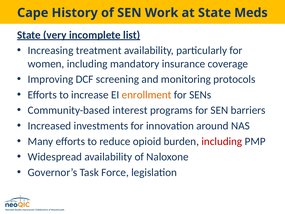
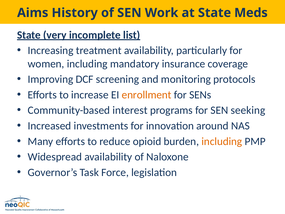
Cape: Cape -> Aims (33, 13)
barriers: barriers -> seeking (248, 110)
including colour: red -> orange (222, 141)
